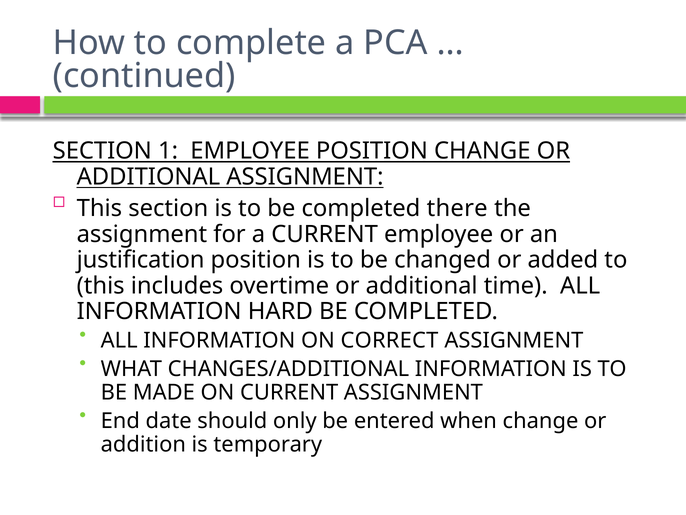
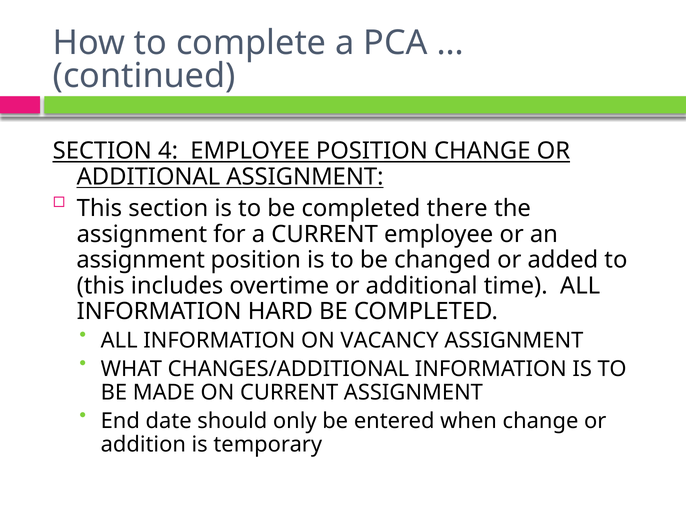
1: 1 -> 4 (168, 151)
justification: justification -> assignment (141, 260)
CORRECT: CORRECT -> VACANCY (390, 340)
